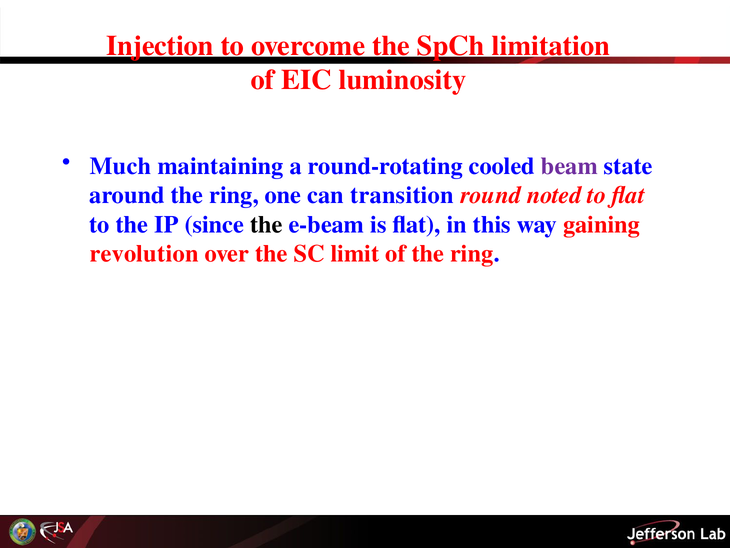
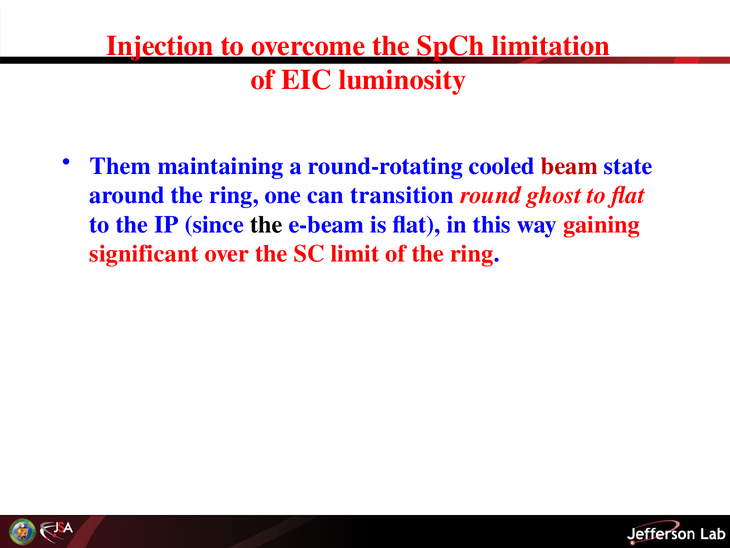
Much: Much -> Them (120, 166)
beam colour: purple -> red (569, 166)
noted: noted -> ghost (554, 195)
revolution: revolution -> significant (144, 254)
